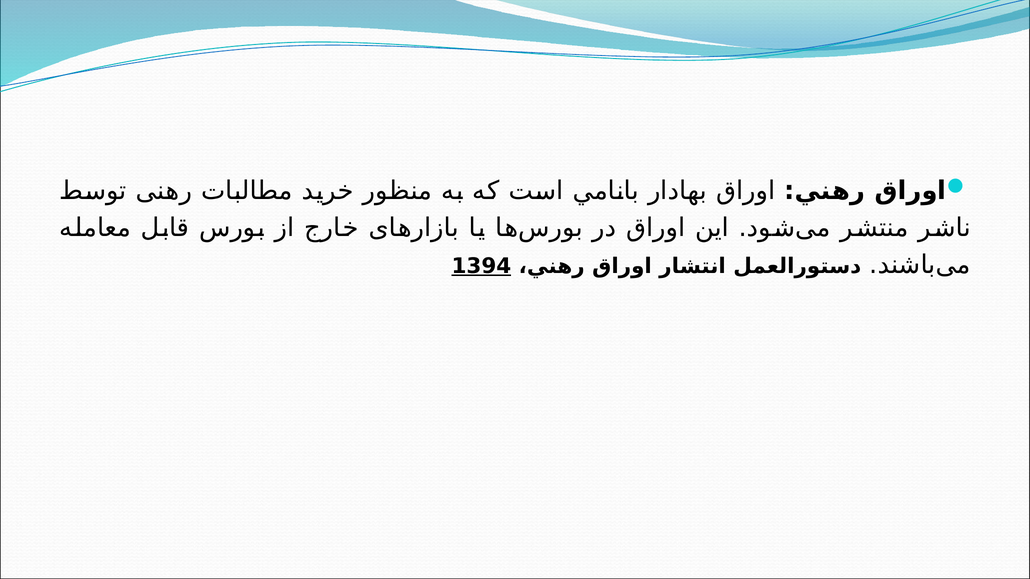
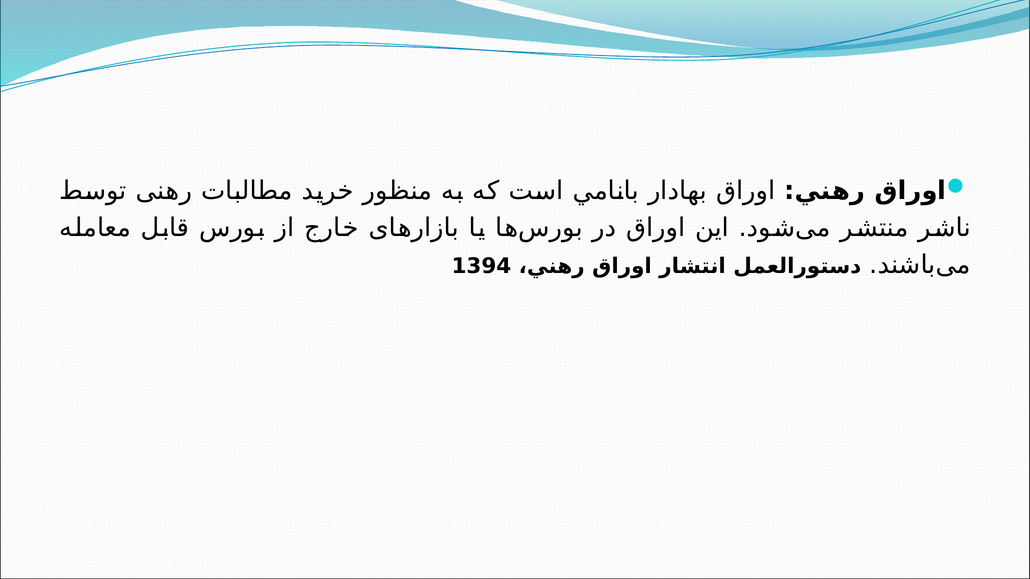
1394 underline: present -> none (481, 266)
